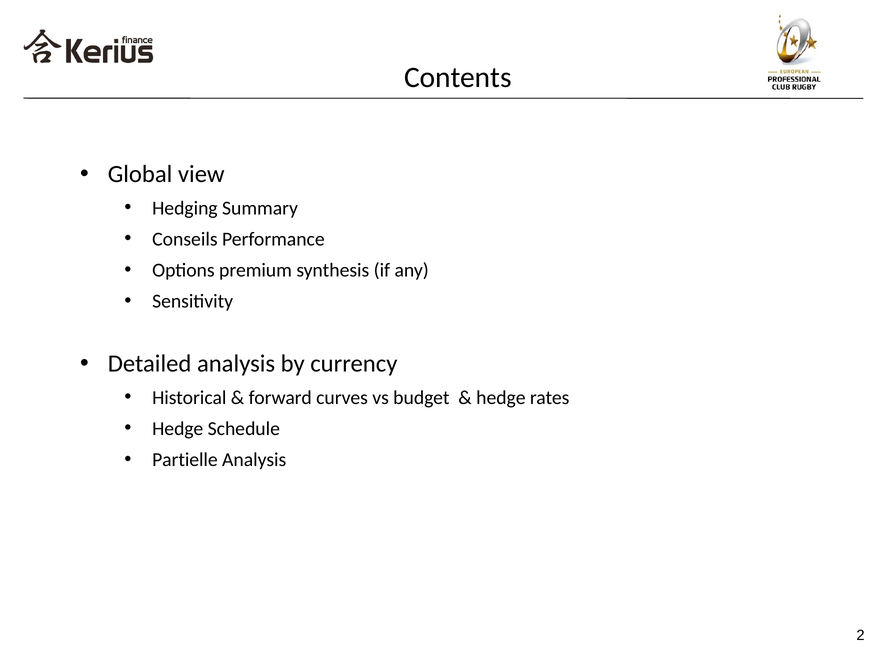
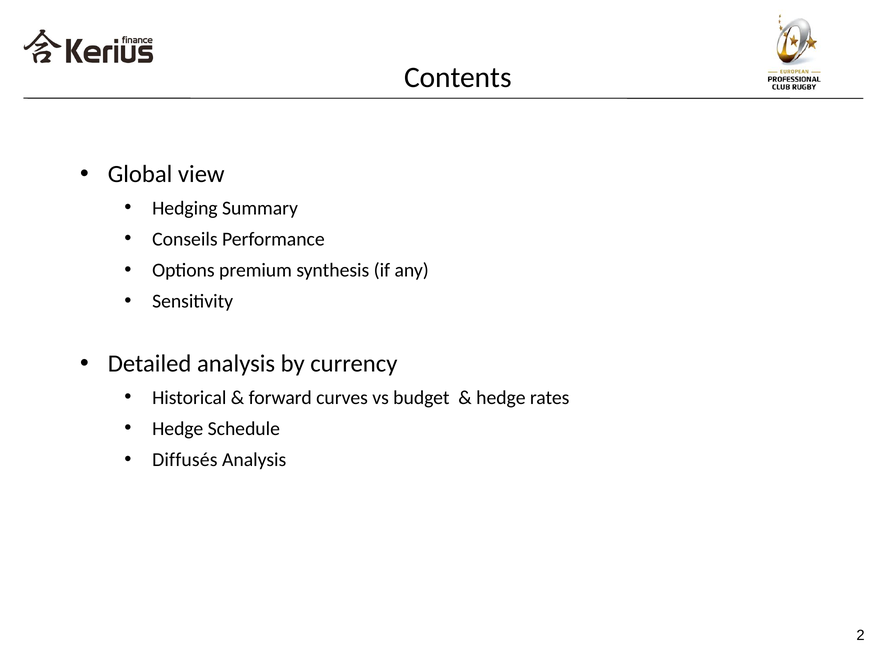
Partielle: Partielle -> Diffusés (185, 459)
